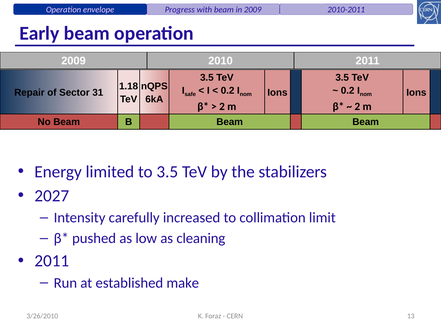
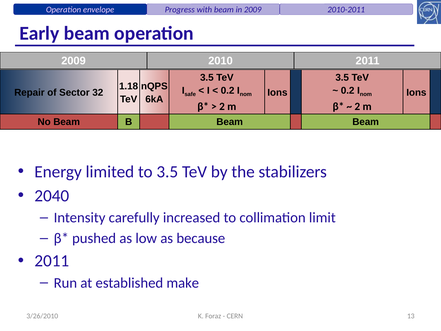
31: 31 -> 32 (98, 93)
2027: 2027 -> 2040 (52, 196)
cleaning: cleaning -> because (201, 238)
